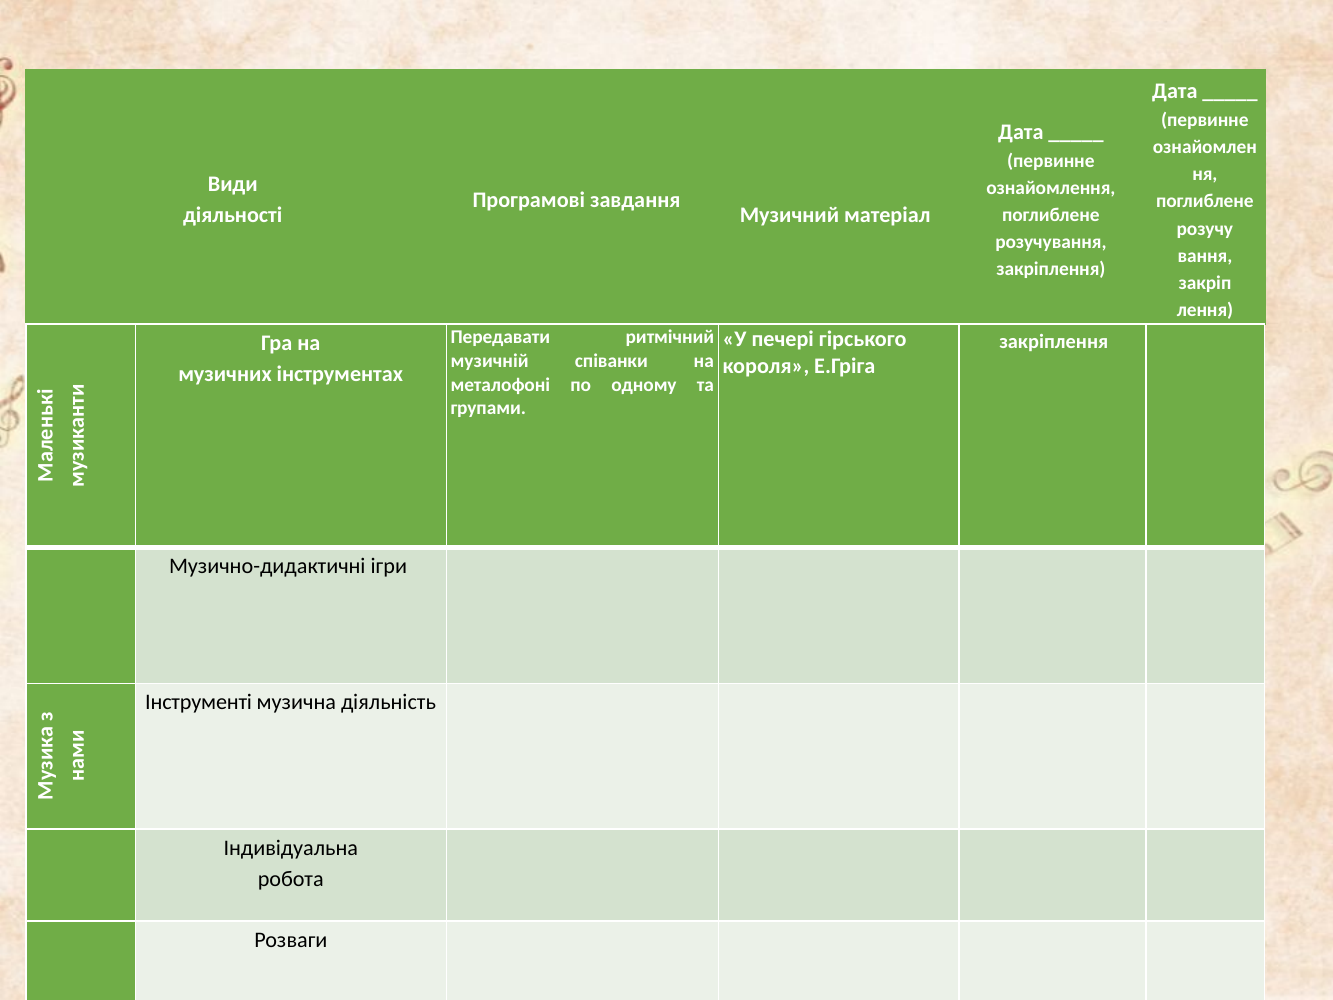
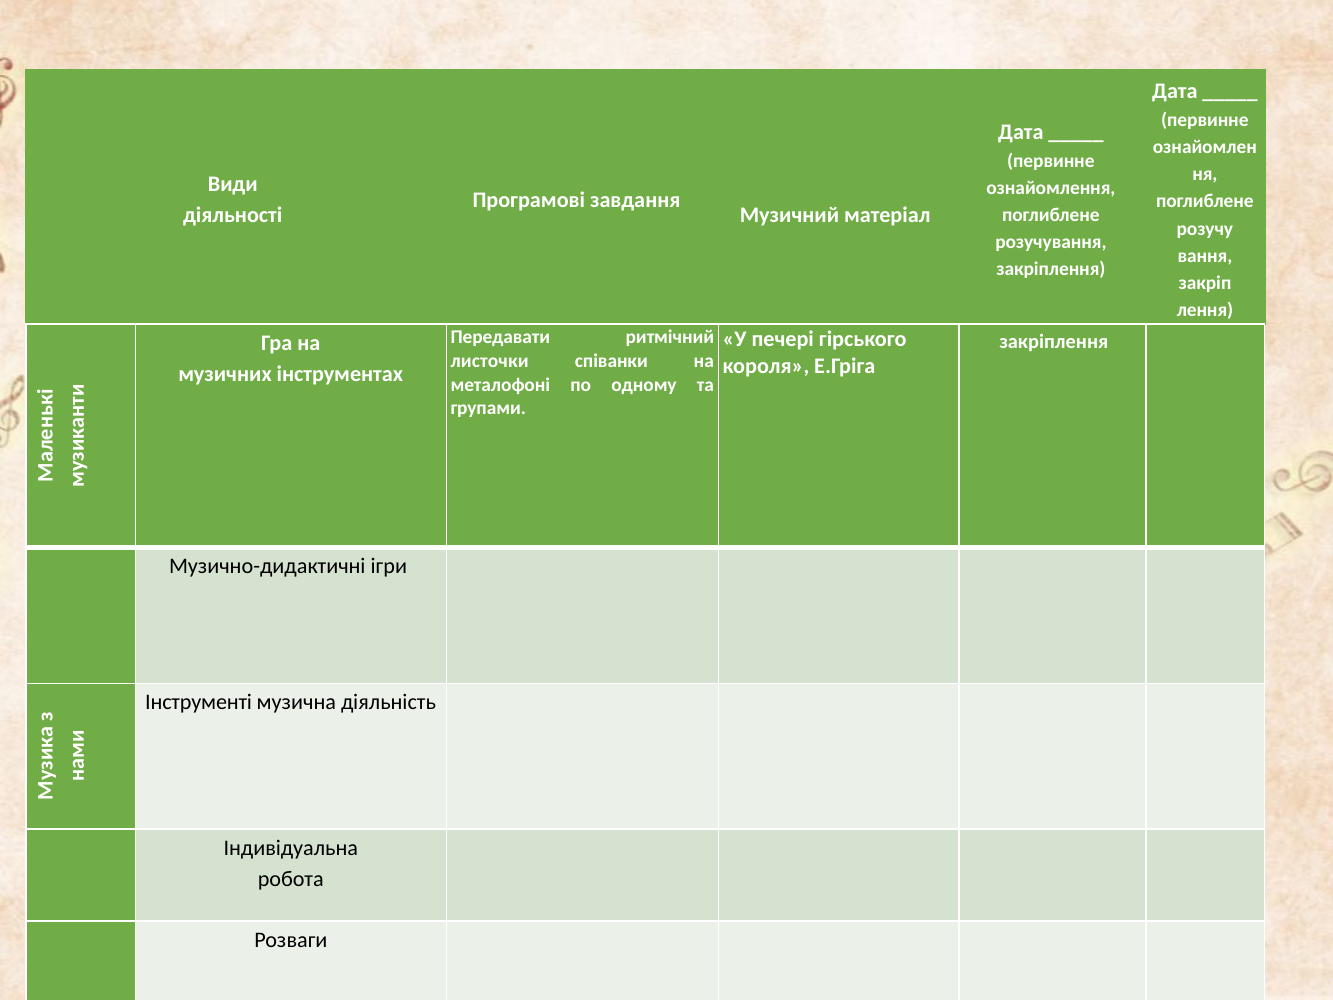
музичній: музичній -> листочки (490, 361)
